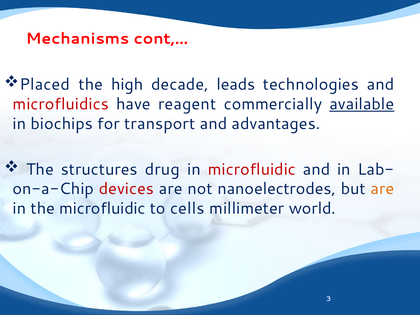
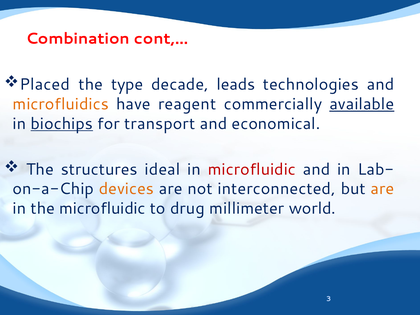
Mechanisms: Mechanisms -> Combination (78, 39)
high: high -> type (127, 85)
microfluidics colour: red -> orange (61, 104)
biochips underline: none -> present (62, 124)
advantages: advantages -> economical (276, 124)
drug: drug -> ideal (162, 169)
devices colour: red -> orange (126, 189)
nanoelectrodes: nanoelectrodes -> interconnected (277, 189)
cells: cells -> drug (187, 208)
